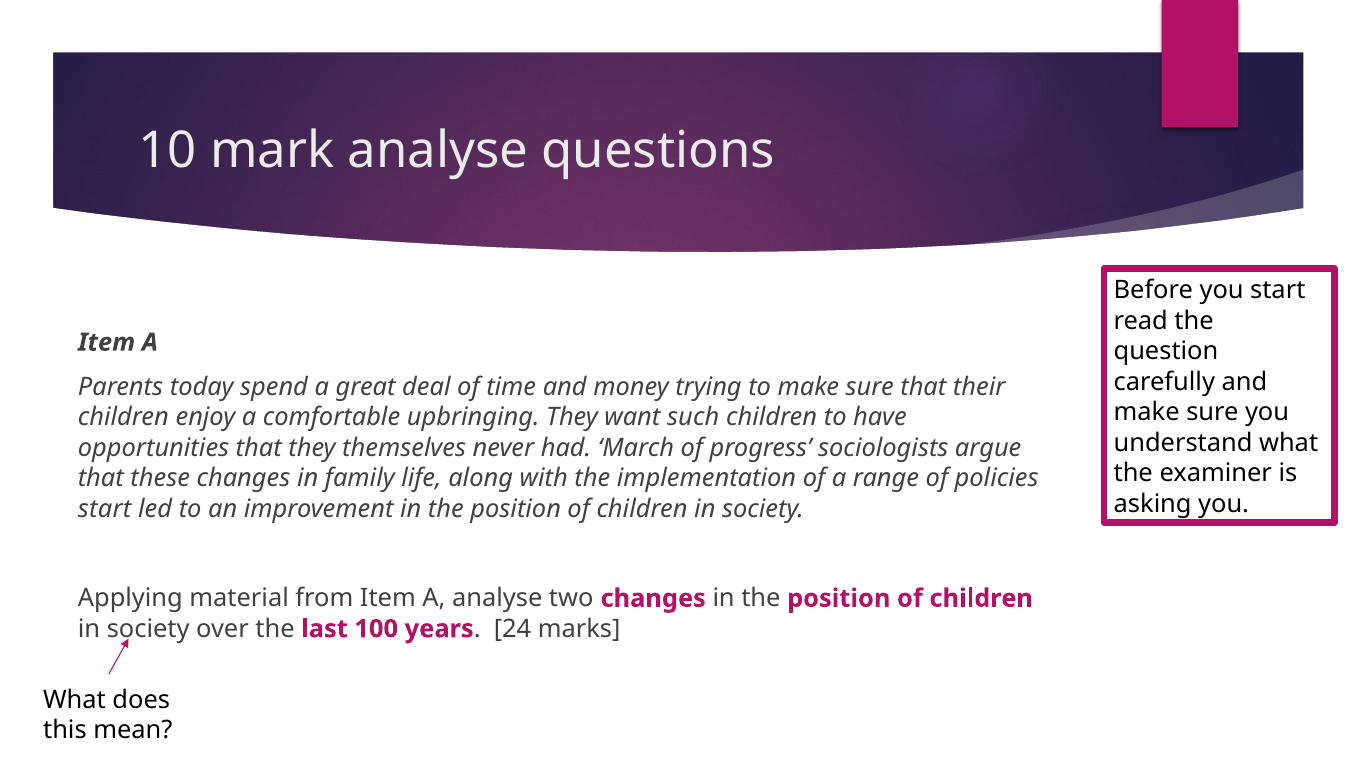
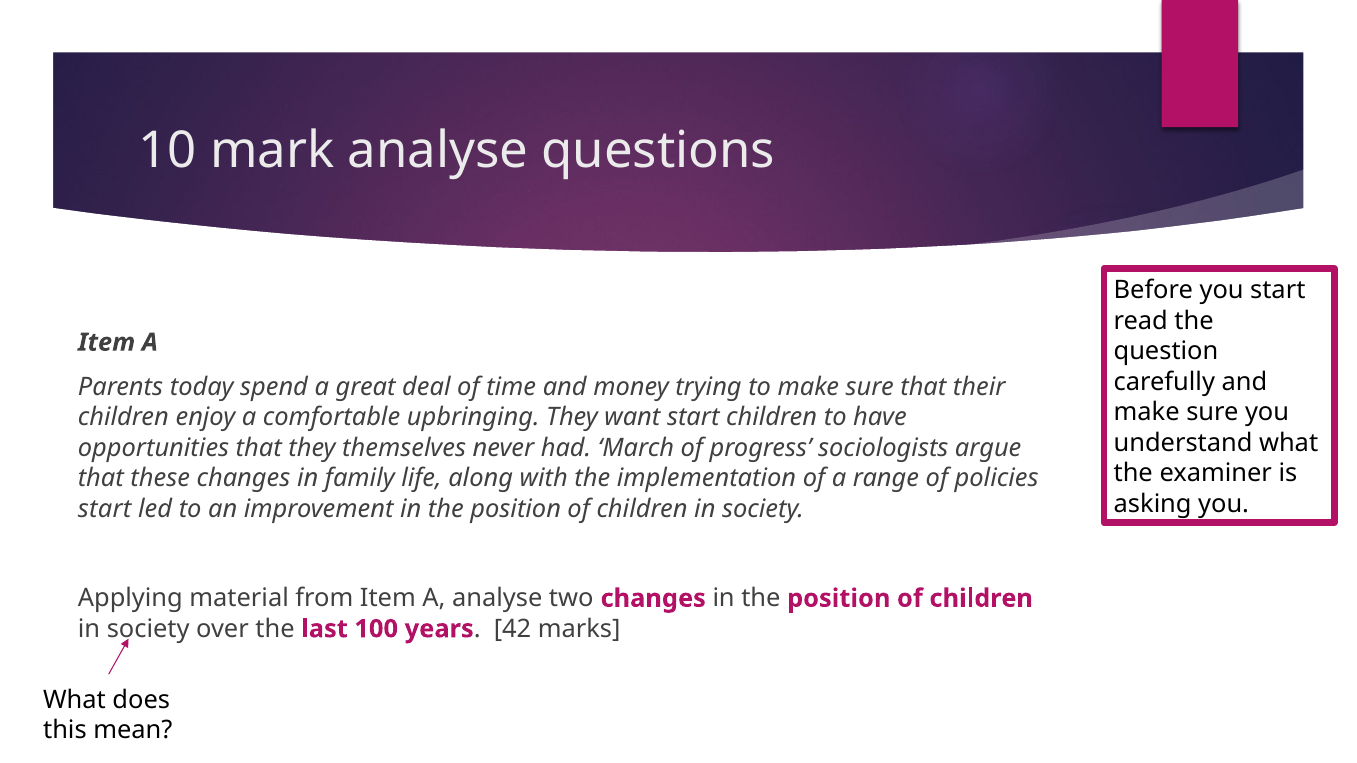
want such: such -> start (693, 418)
24: 24 -> 42 (513, 629)
